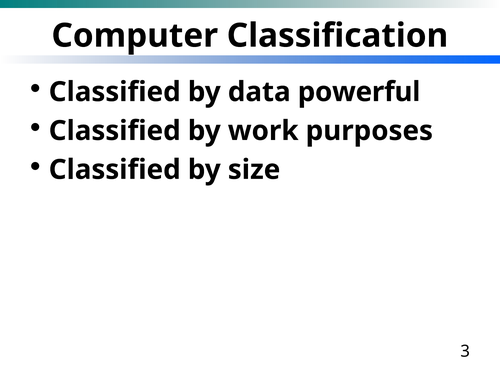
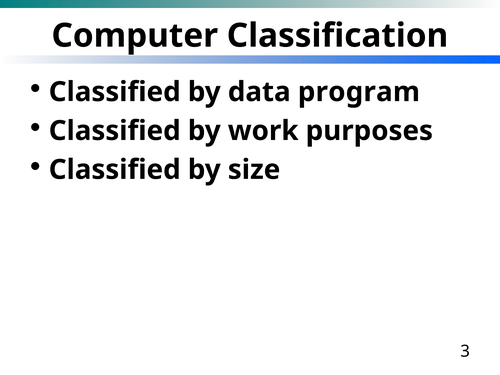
powerful: powerful -> program (359, 92)
